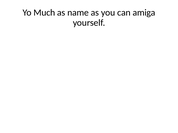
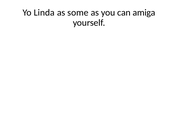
Much: Much -> Linda (44, 13)
name: name -> some (78, 13)
